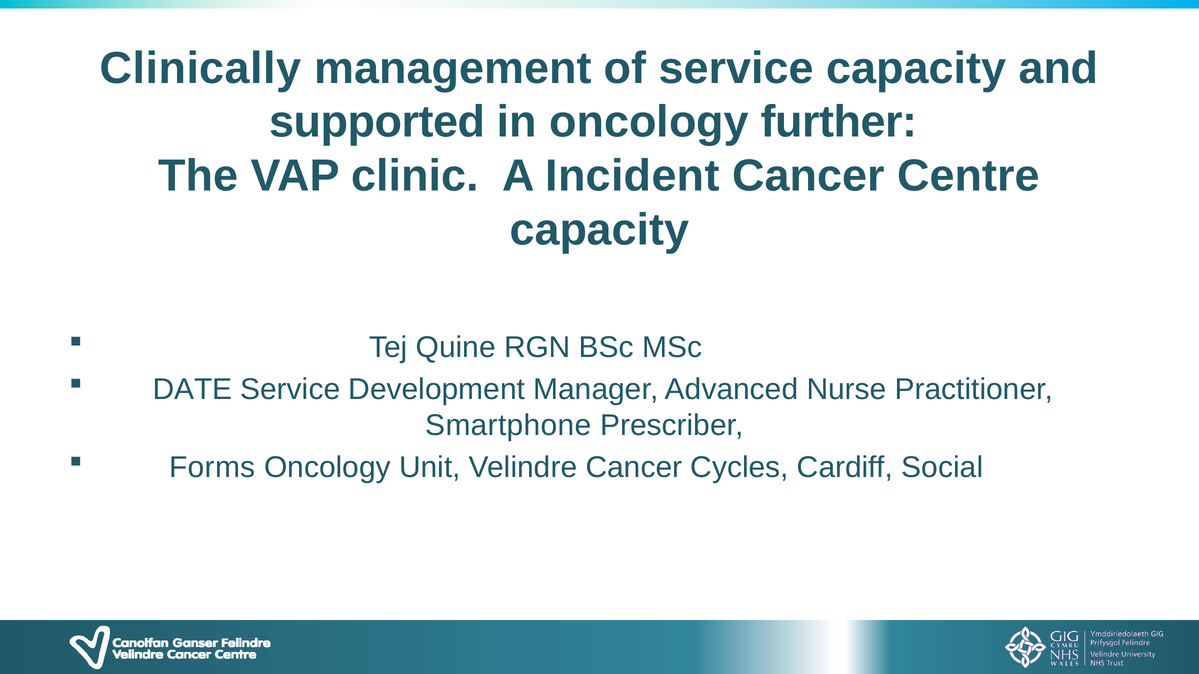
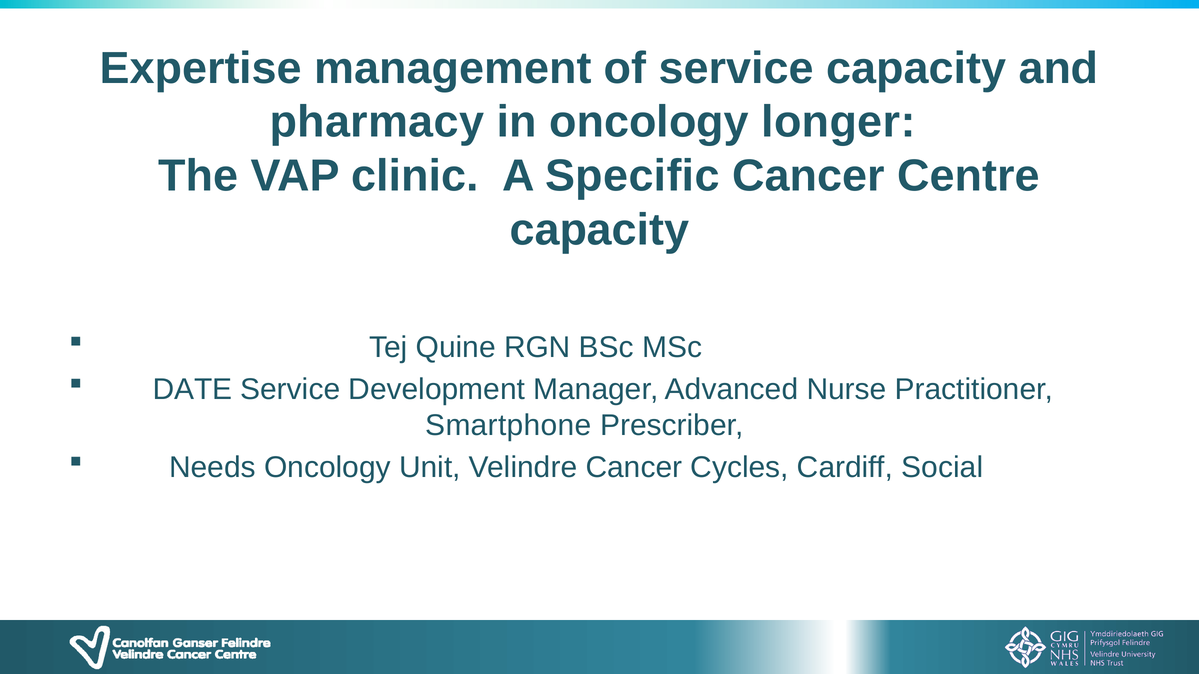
Clinically: Clinically -> Expertise (201, 68)
supported: supported -> pharmacy (377, 122)
further: further -> longer (838, 122)
Incident: Incident -> Specific (632, 176)
Forms: Forms -> Needs (212, 468)
